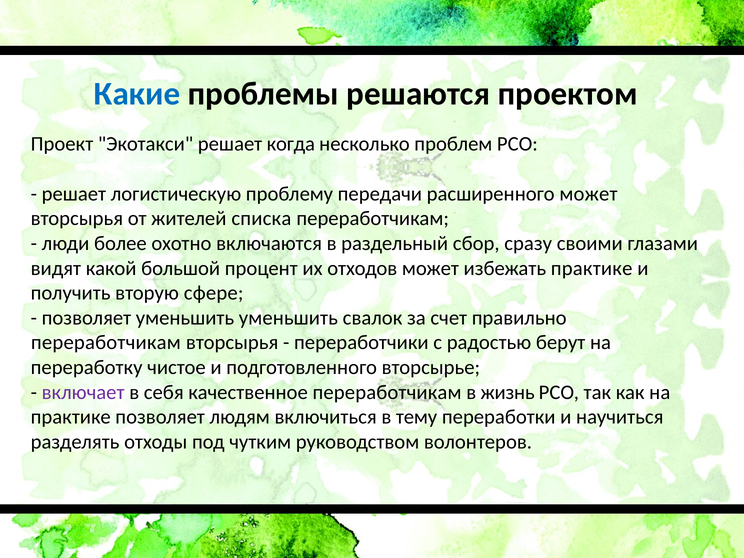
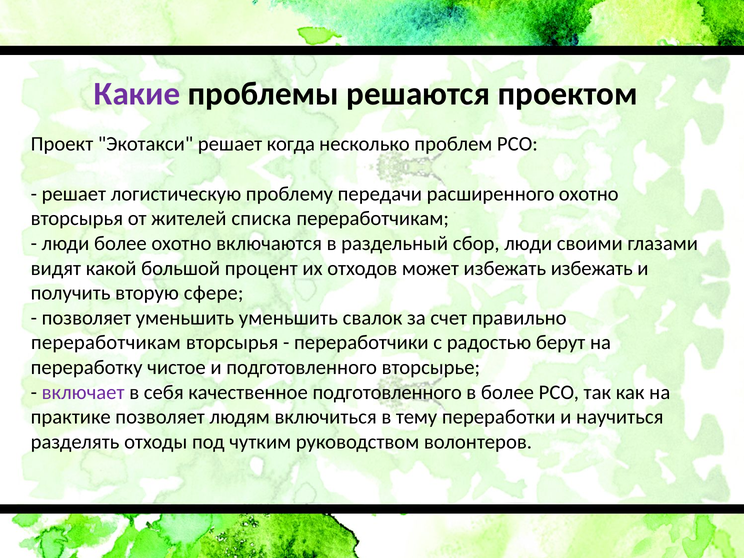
Какие colour: blue -> purple (137, 94)
расширенного может: может -> охотно (589, 194)
сбор сразу: сразу -> люди (528, 243)
избежать практике: практике -> избежать (592, 268)
качественное переработчикам: переработчикам -> подготовленного (387, 392)
в жизнь: жизнь -> более (507, 392)
